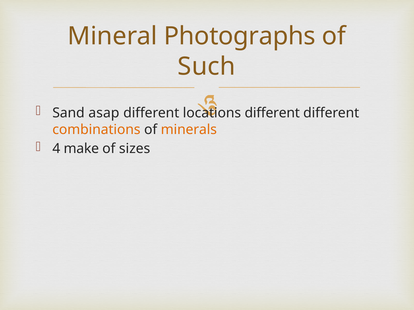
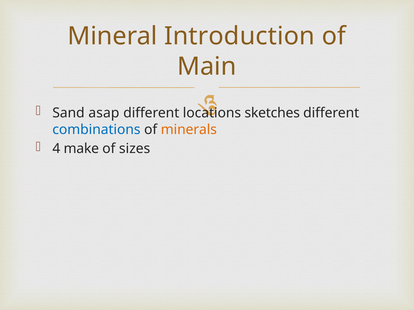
Photographs: Photographs -> Introduction (240, 36)
Such: Such -> Main (207, 67)
different: different -> sketches (272, 113)
combinations colour: orange -> blue (96, 130)
